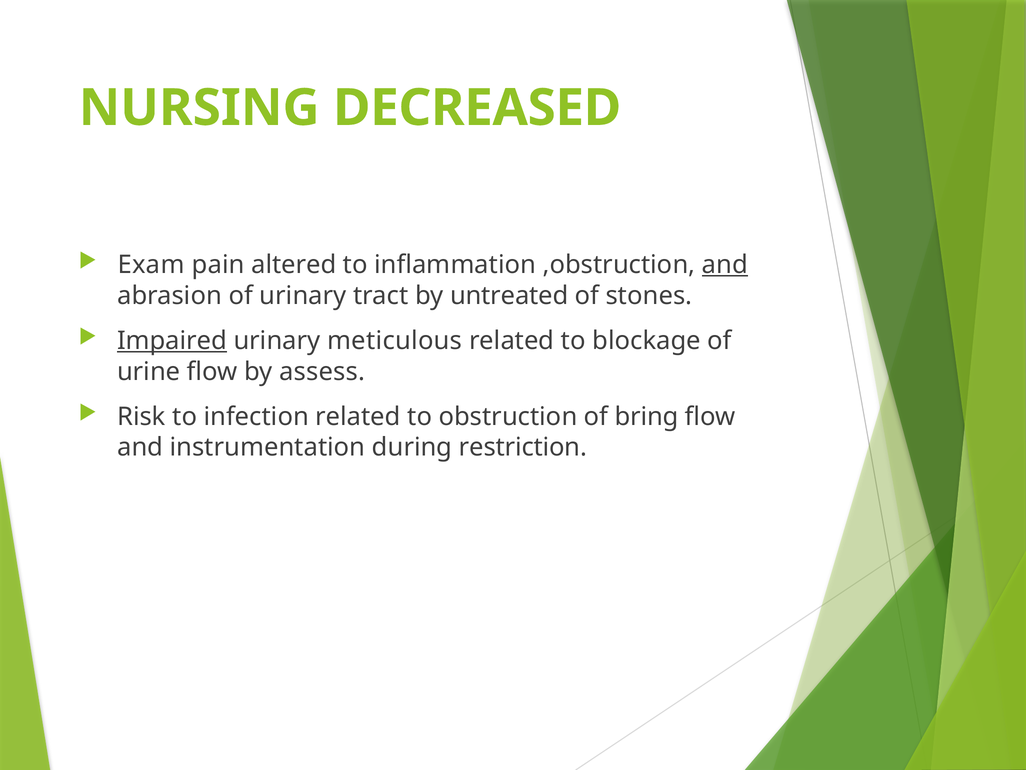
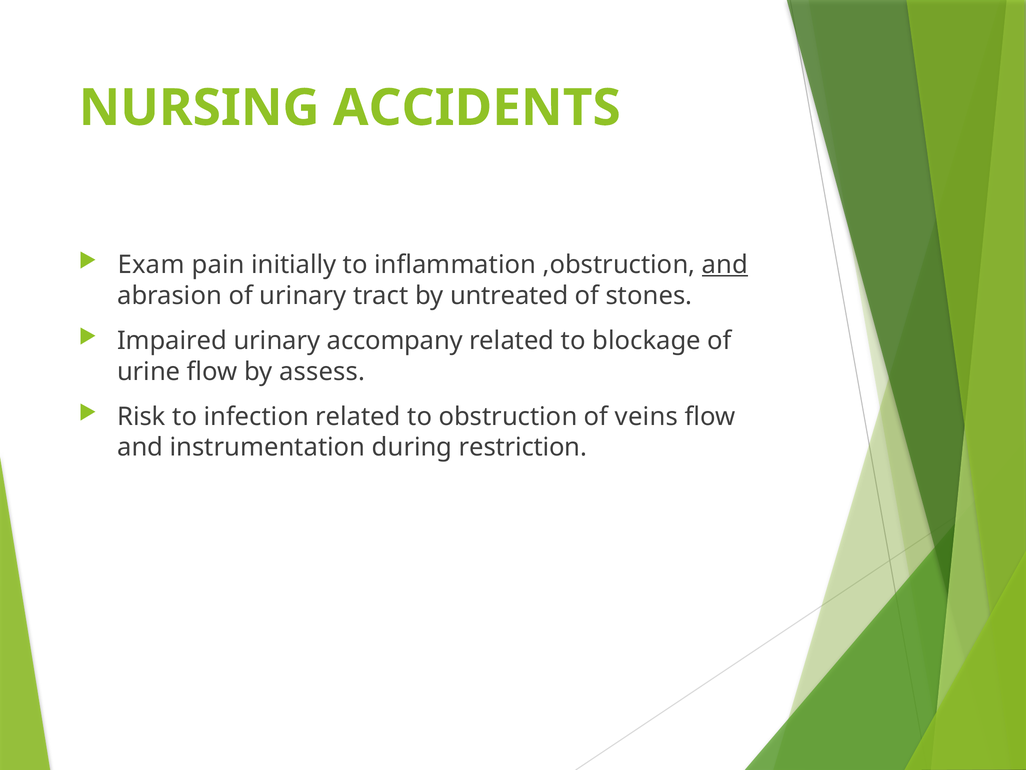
DECREASED: DECREASED -> ACCIDENTS (477, 108)
altered: altered -> initially (294, 265)
Impaired underline: present -> none (172, 341)
meticulous: meticulous -> accompany (395, 341)
bring: bring -> veins (647, 416)
